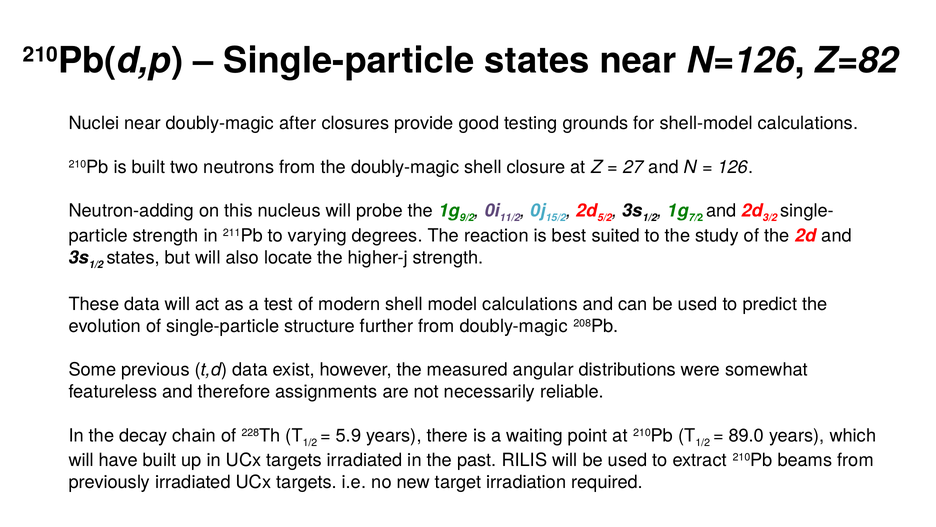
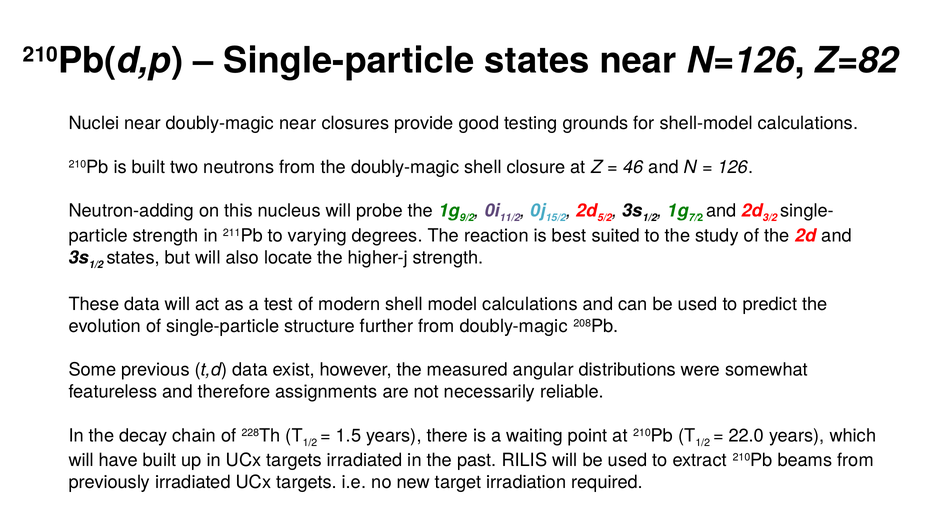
doubly-magic after: after -> near (298, 123)
27: 27 -> 46 (633, 167)
5.9: 5.9 -> 1.5 (349, 435)
89.0: 89.0 -> 22.0 (746, 435)
